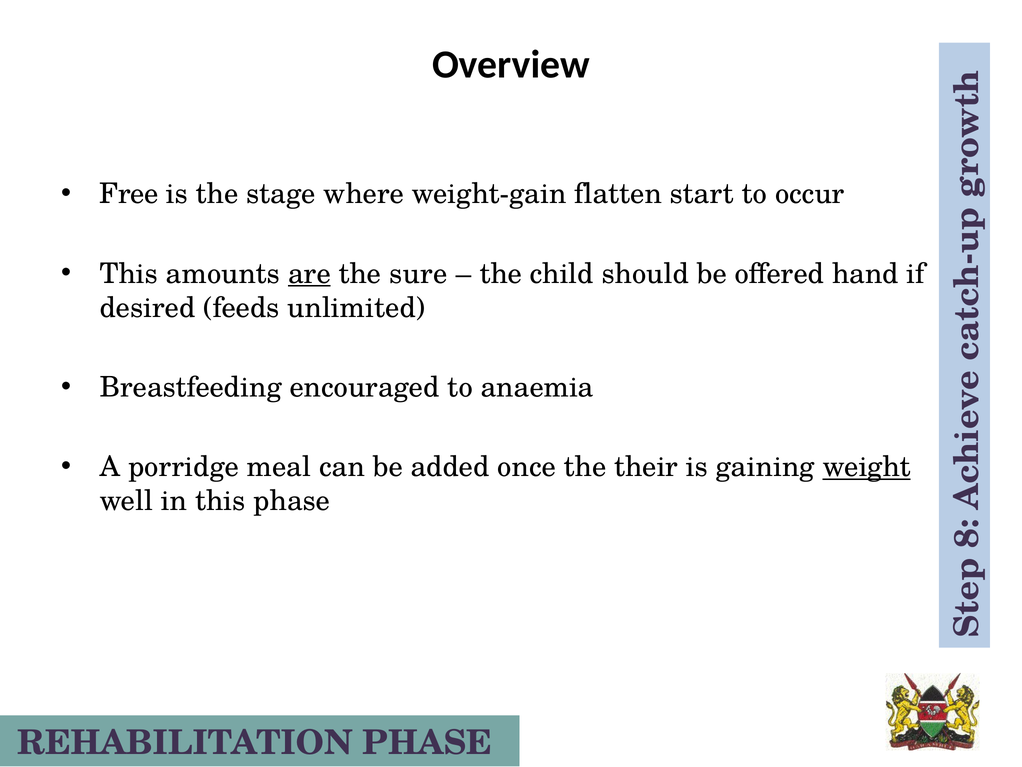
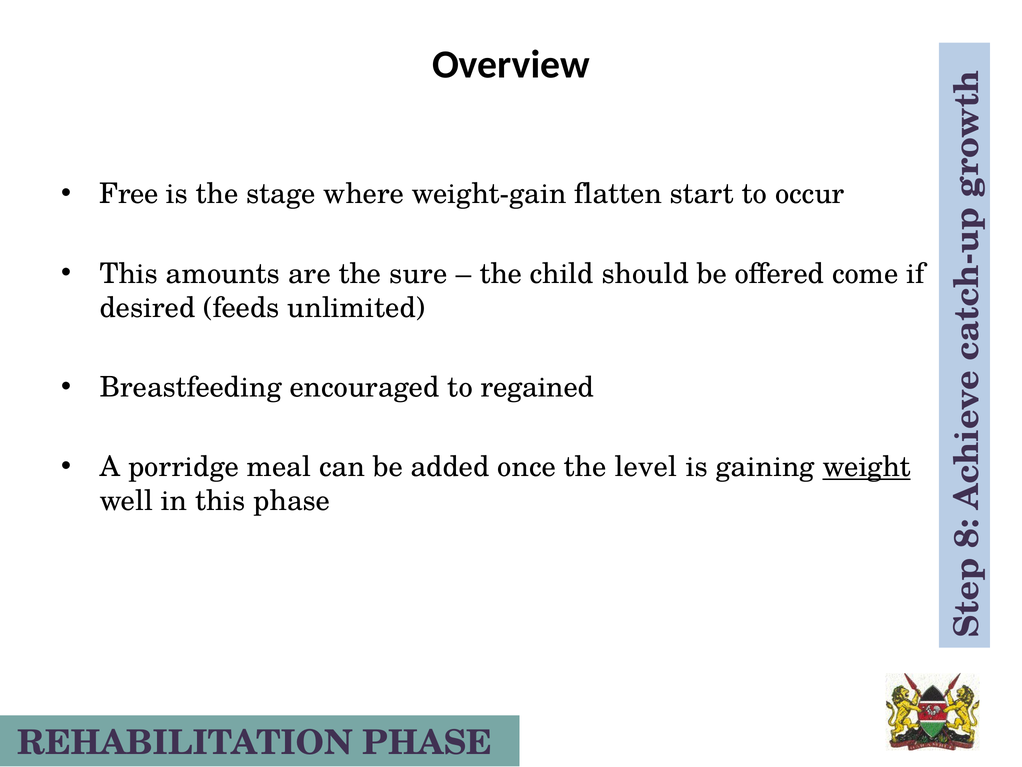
are underline: present -> none (309, 273)
hand: hand -> come (865, 273)
anaemia: anaemia -> regained (537, 387)
their: their -> level (646, 467)
